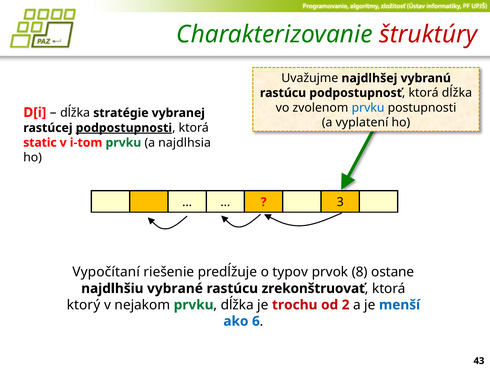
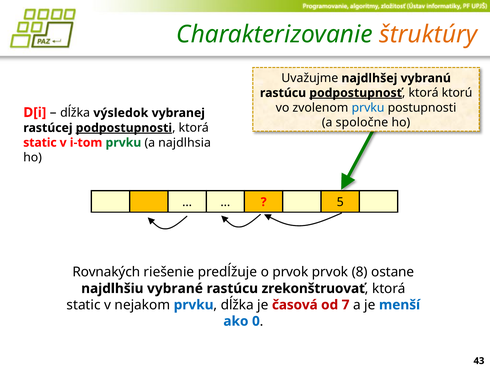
štruktúry colour: red -> orange (428, 34)
podpostupnosť underline: none -> present (356, 93)
ktorá dĺžka: dĺžka -> ktorú (457, 93)
stratégie: stratégie -> výsledok (121, 113)
vyplatení: vyplatení -> spoločne (362, 122)
3: 3 -> 5 (340, 202)
Vypočítaní: Vypočítaní -> Rovnakých (106, 272)
o typov: typov -> prvok (290, 272)
ktorý: ktorý -> static (84, 304)
prvku colour: green -> blue (194, 304)
trochu: trochu -> časová (295, 304)
2: 2 -> 7 (346, 304)
6: 6 -> 0 (256, 321)
